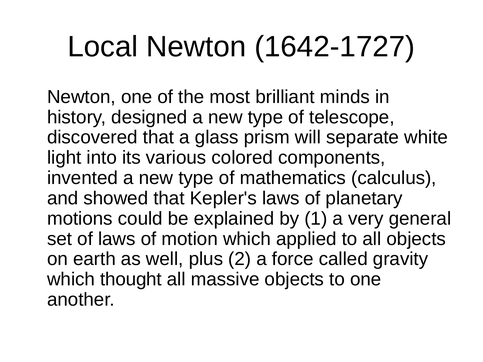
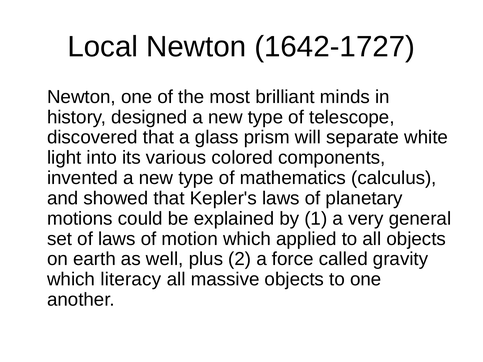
thought: thought -> literacy (131, 280)
